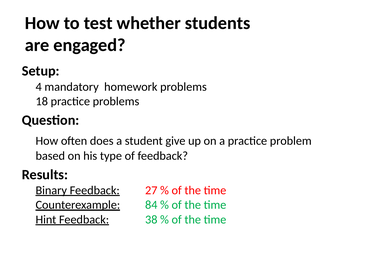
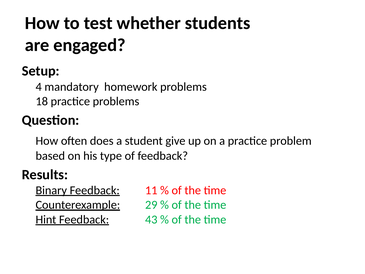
27: 27 -> 11 (151, 190)
84: 84 -> 29 (151, 205)
38: 38 -> 43 (151, 219)
